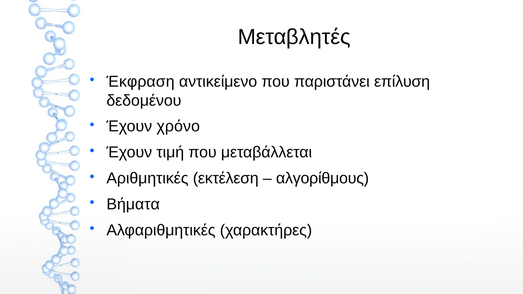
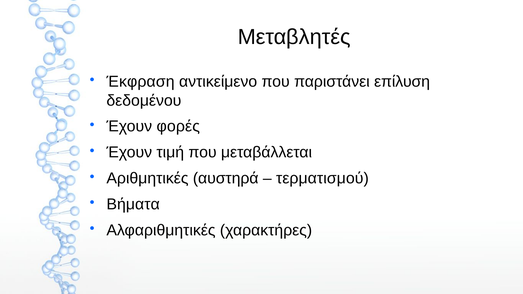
χρόνο: χρόνο -> φορές (178, 127)
εκτέλεση: εκτέλεση -> αυστηρά (226, 178)
αλγορίθμους: αλγορίθμους -> τερματισμού (322, 178)
